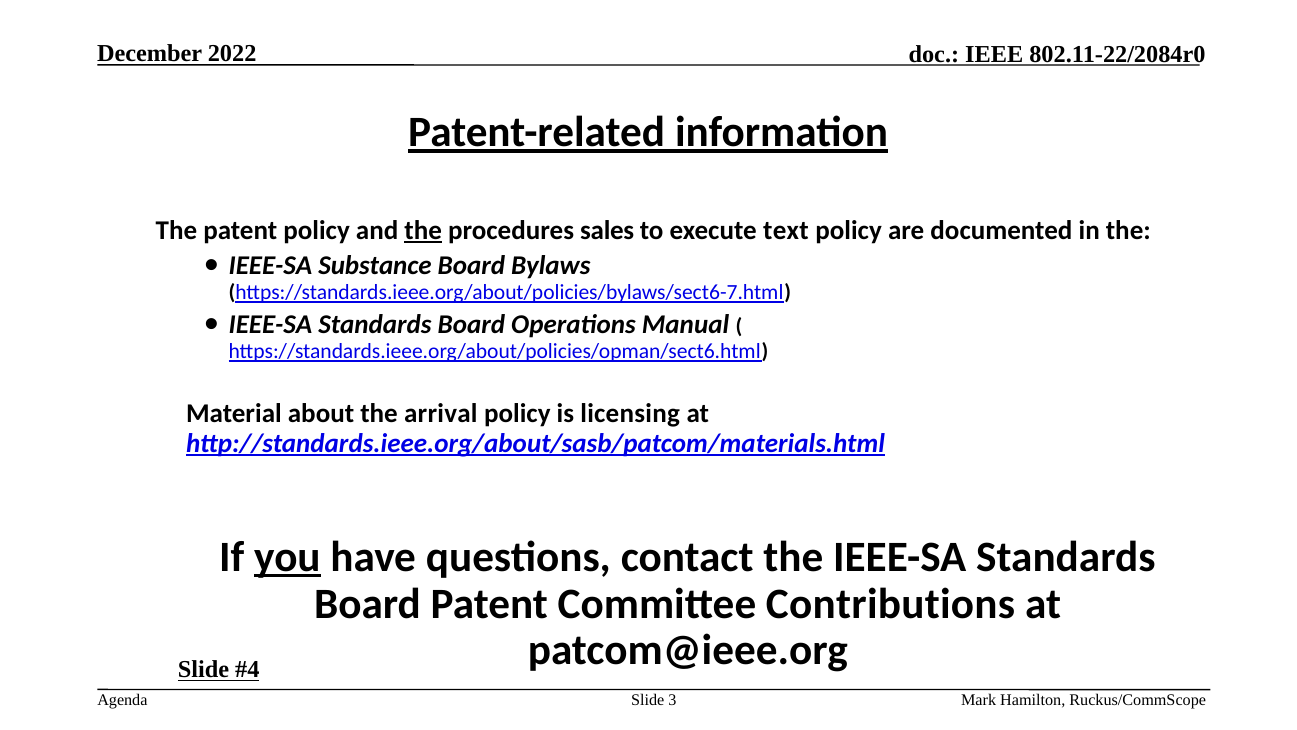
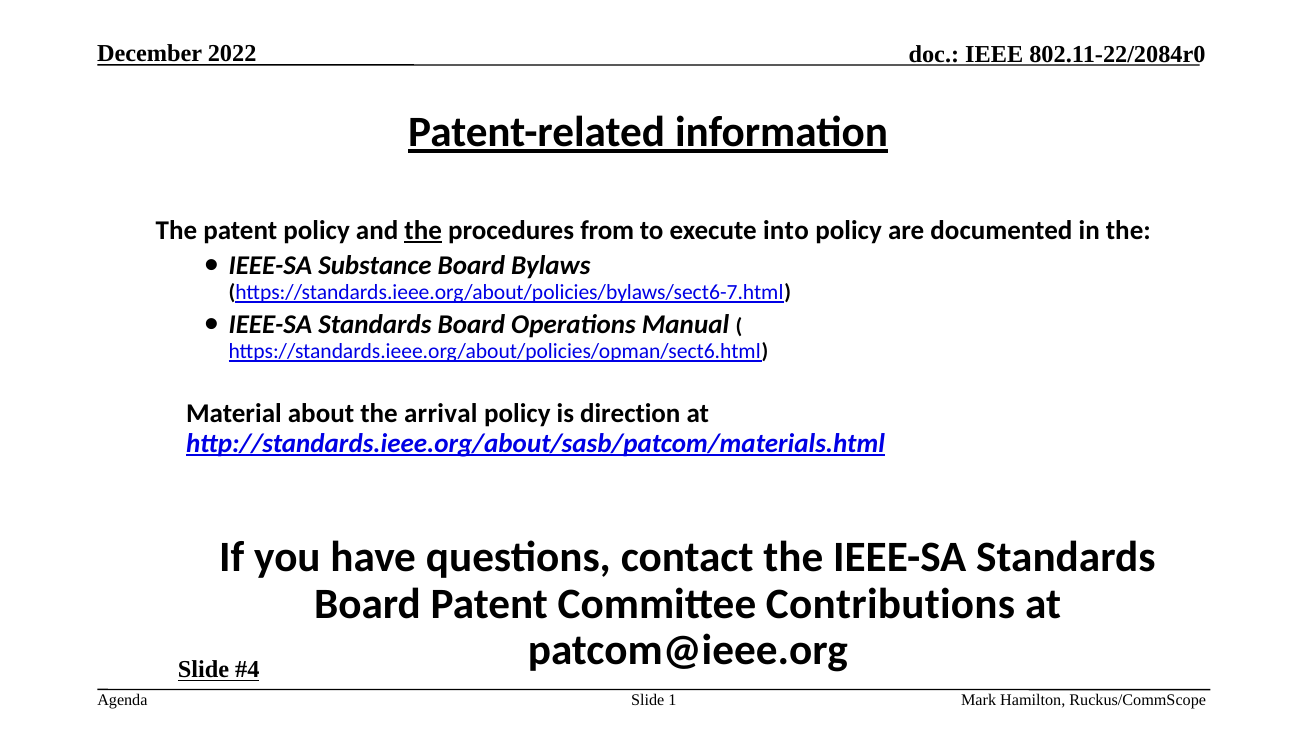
sales: sales -> from (607, 230)
text: text -> into (786, 230)
licensing: licensing -> direction (630, 413)
you underline: present -> none (287, 557)
3: 3 -> 1 (672, 700)
